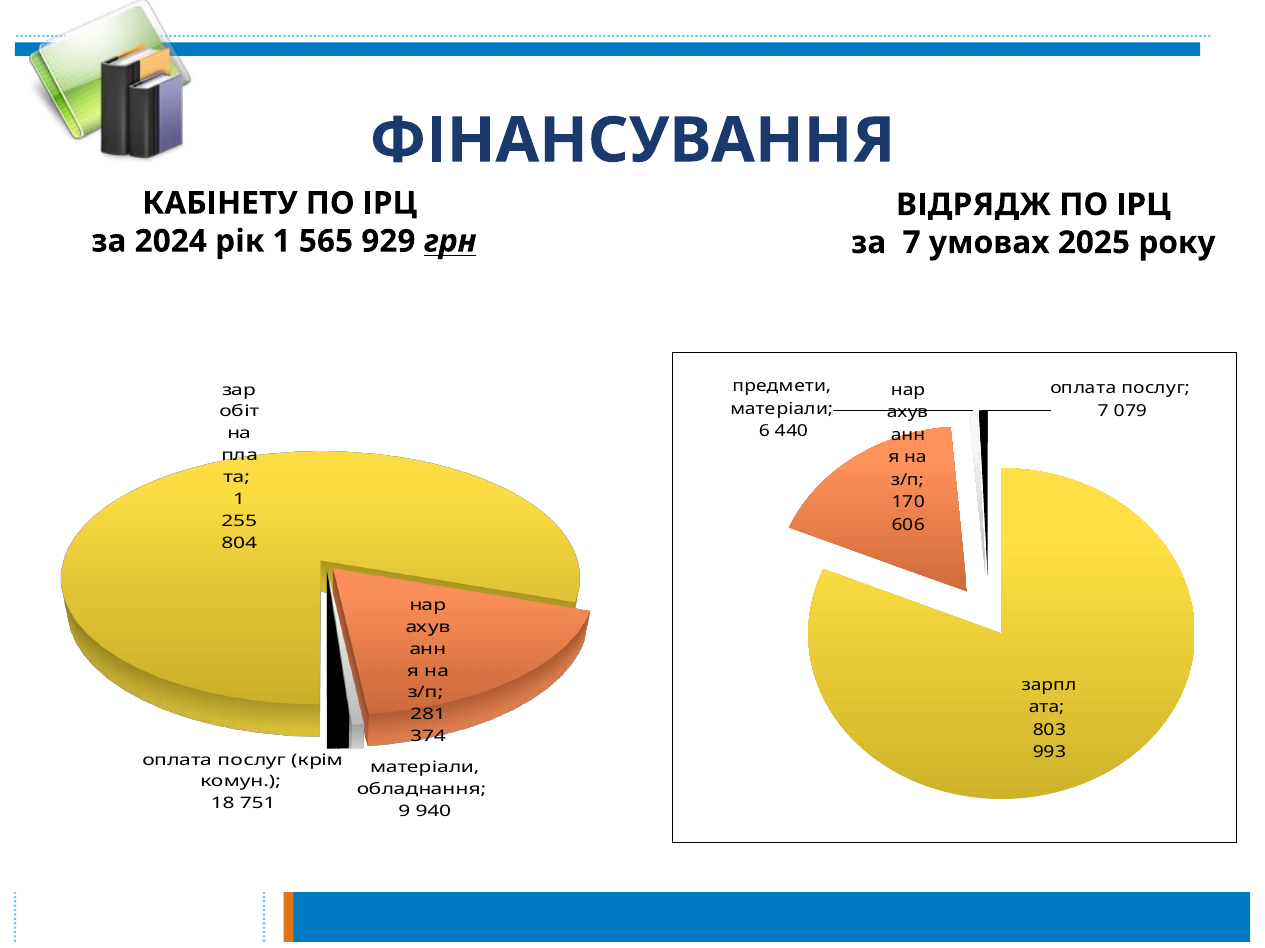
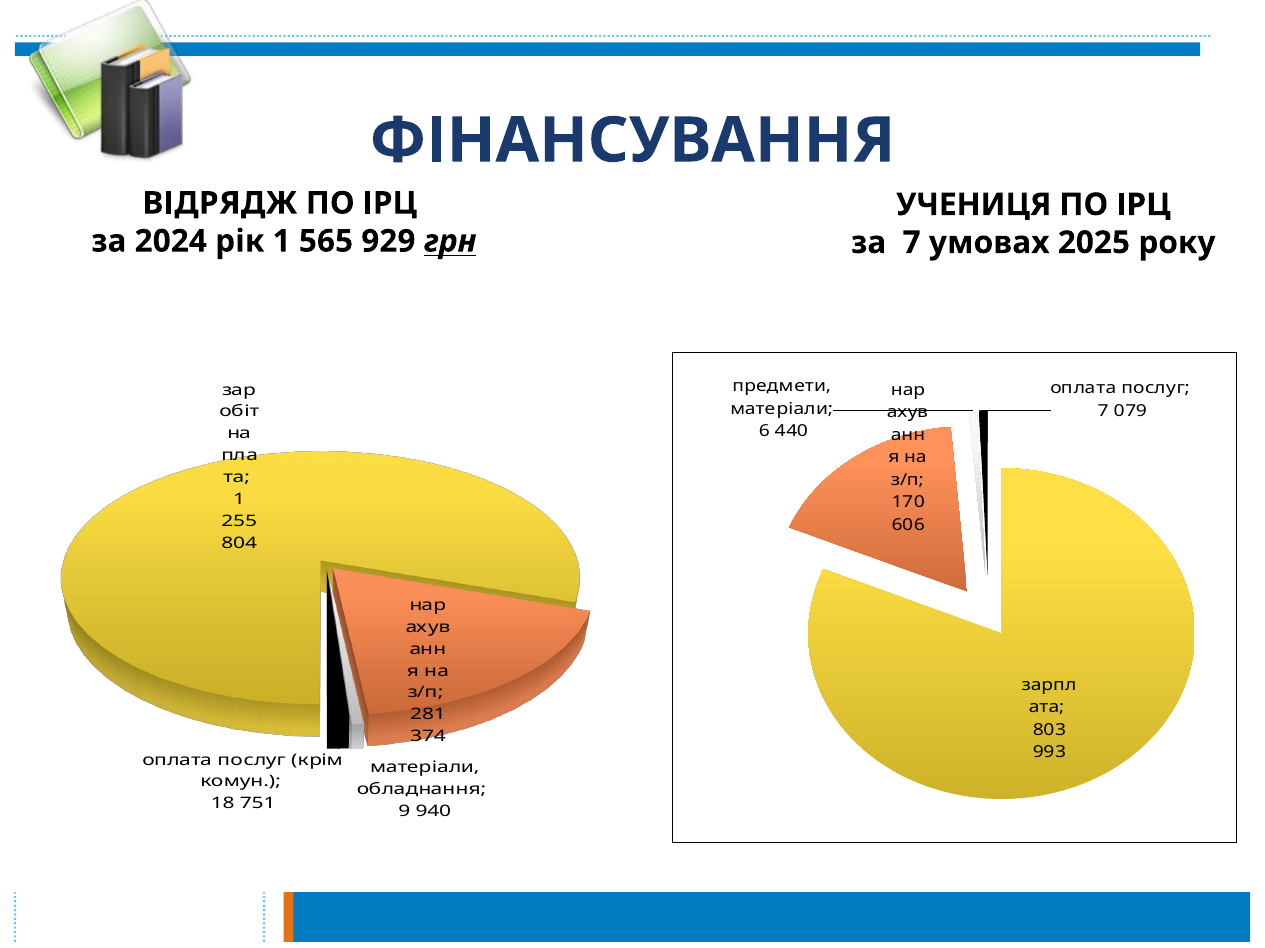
КАБІНЕТУ: КАБІНЕТУ -> ВІДРЯДЖ (220, 203)
ВІДРЯДЖ: ВІДРЯДЖ -> УЧЕНИЦЯ (974, 205)
